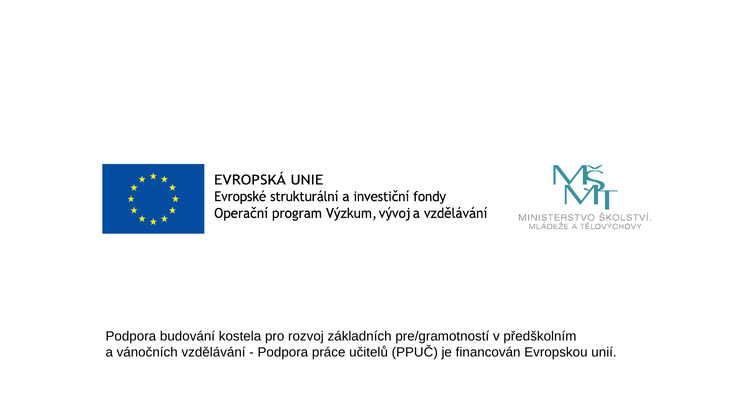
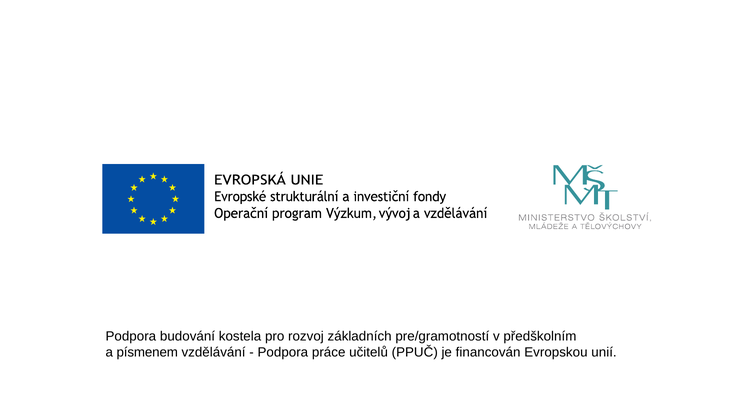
vánočních: vánočních -> písmenem (147, 352)
